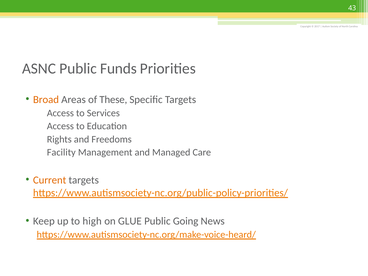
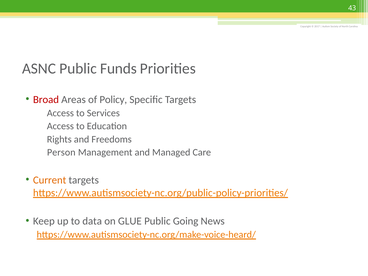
Broad colour: orange -> red (46, 100)
These: These -> Policy (113, 100)
Facility: Facility -> Person (61, 152)
high: high -> data (92, 221)
